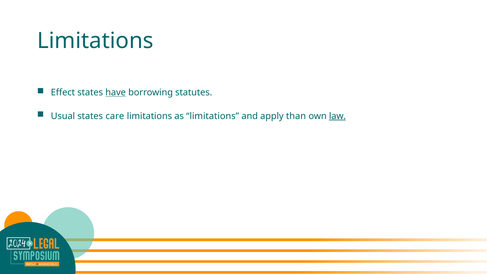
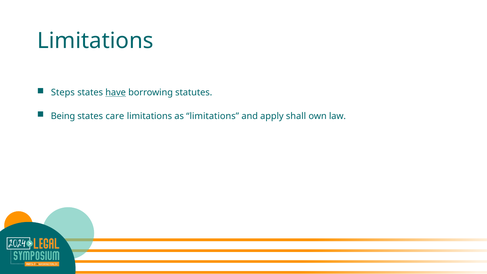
Effect: Effect -> Steps (63, 93)
Usual: Usual -> Being (63, 116)
than: than -> shall (296, 116)
law underline: present -> none (337, 116)
